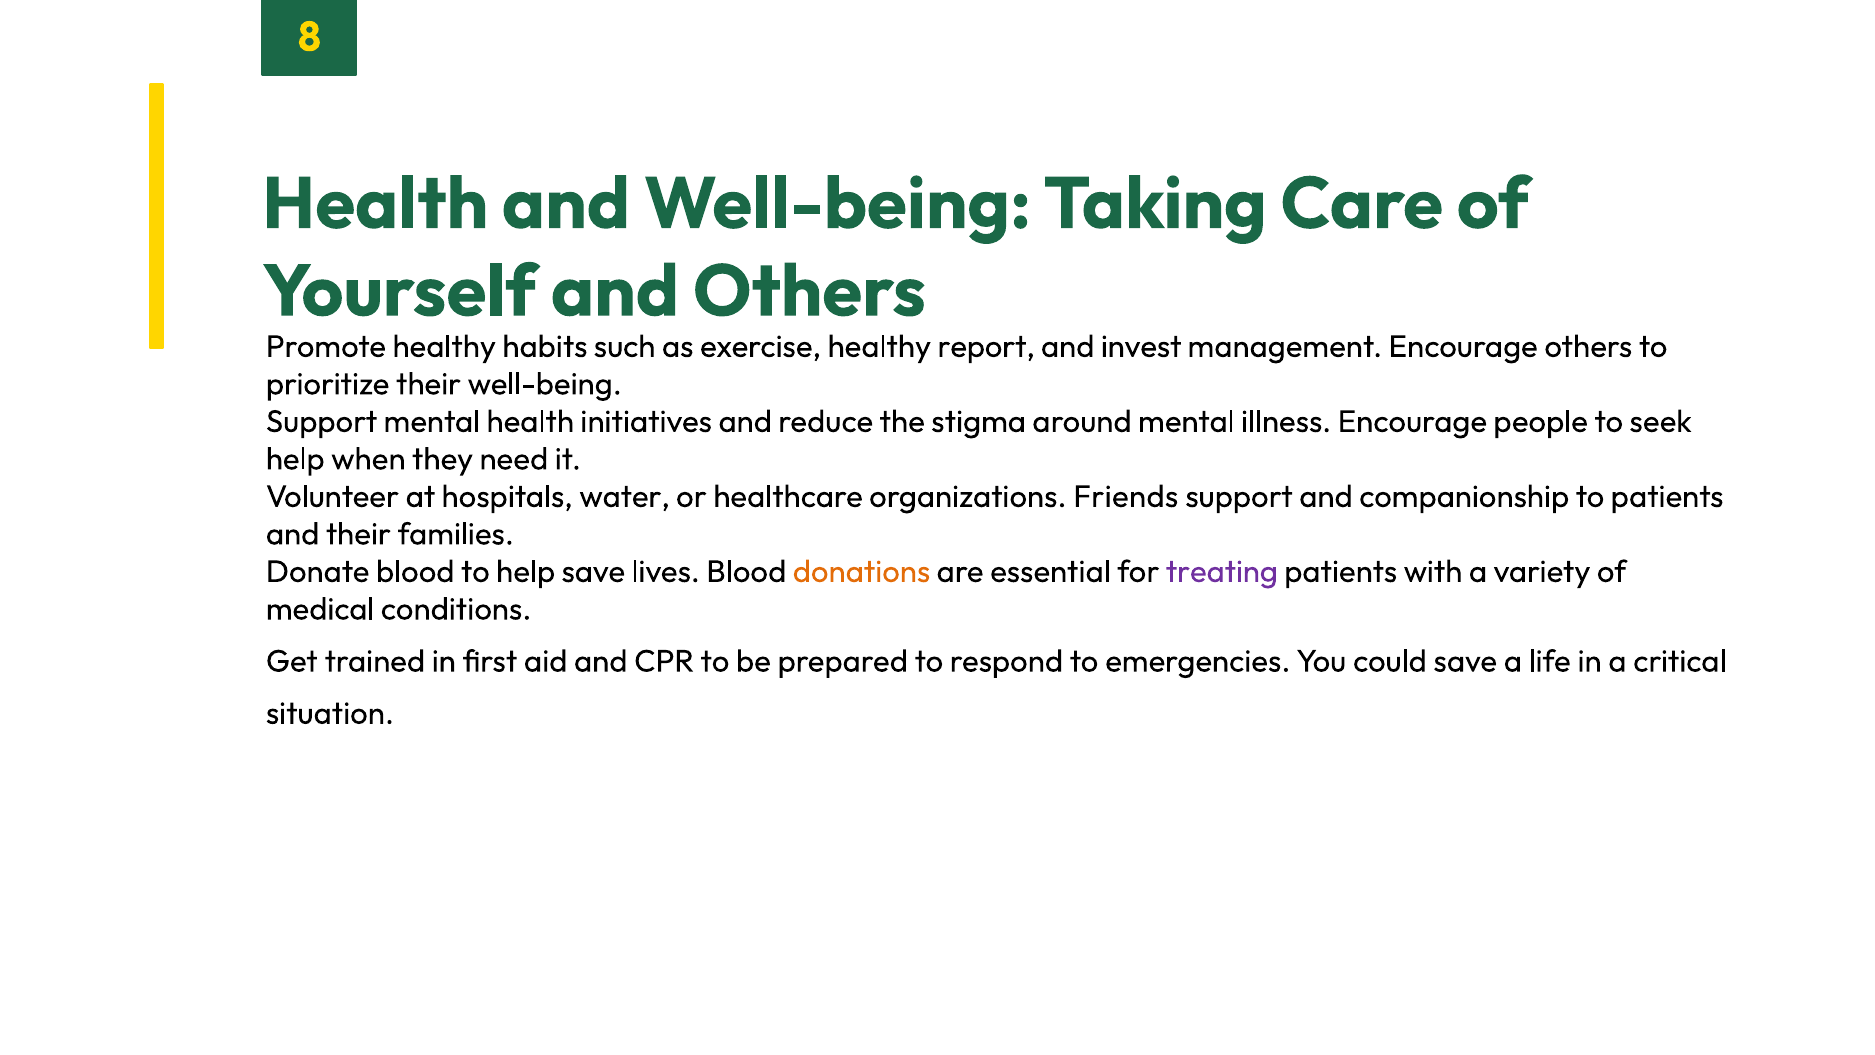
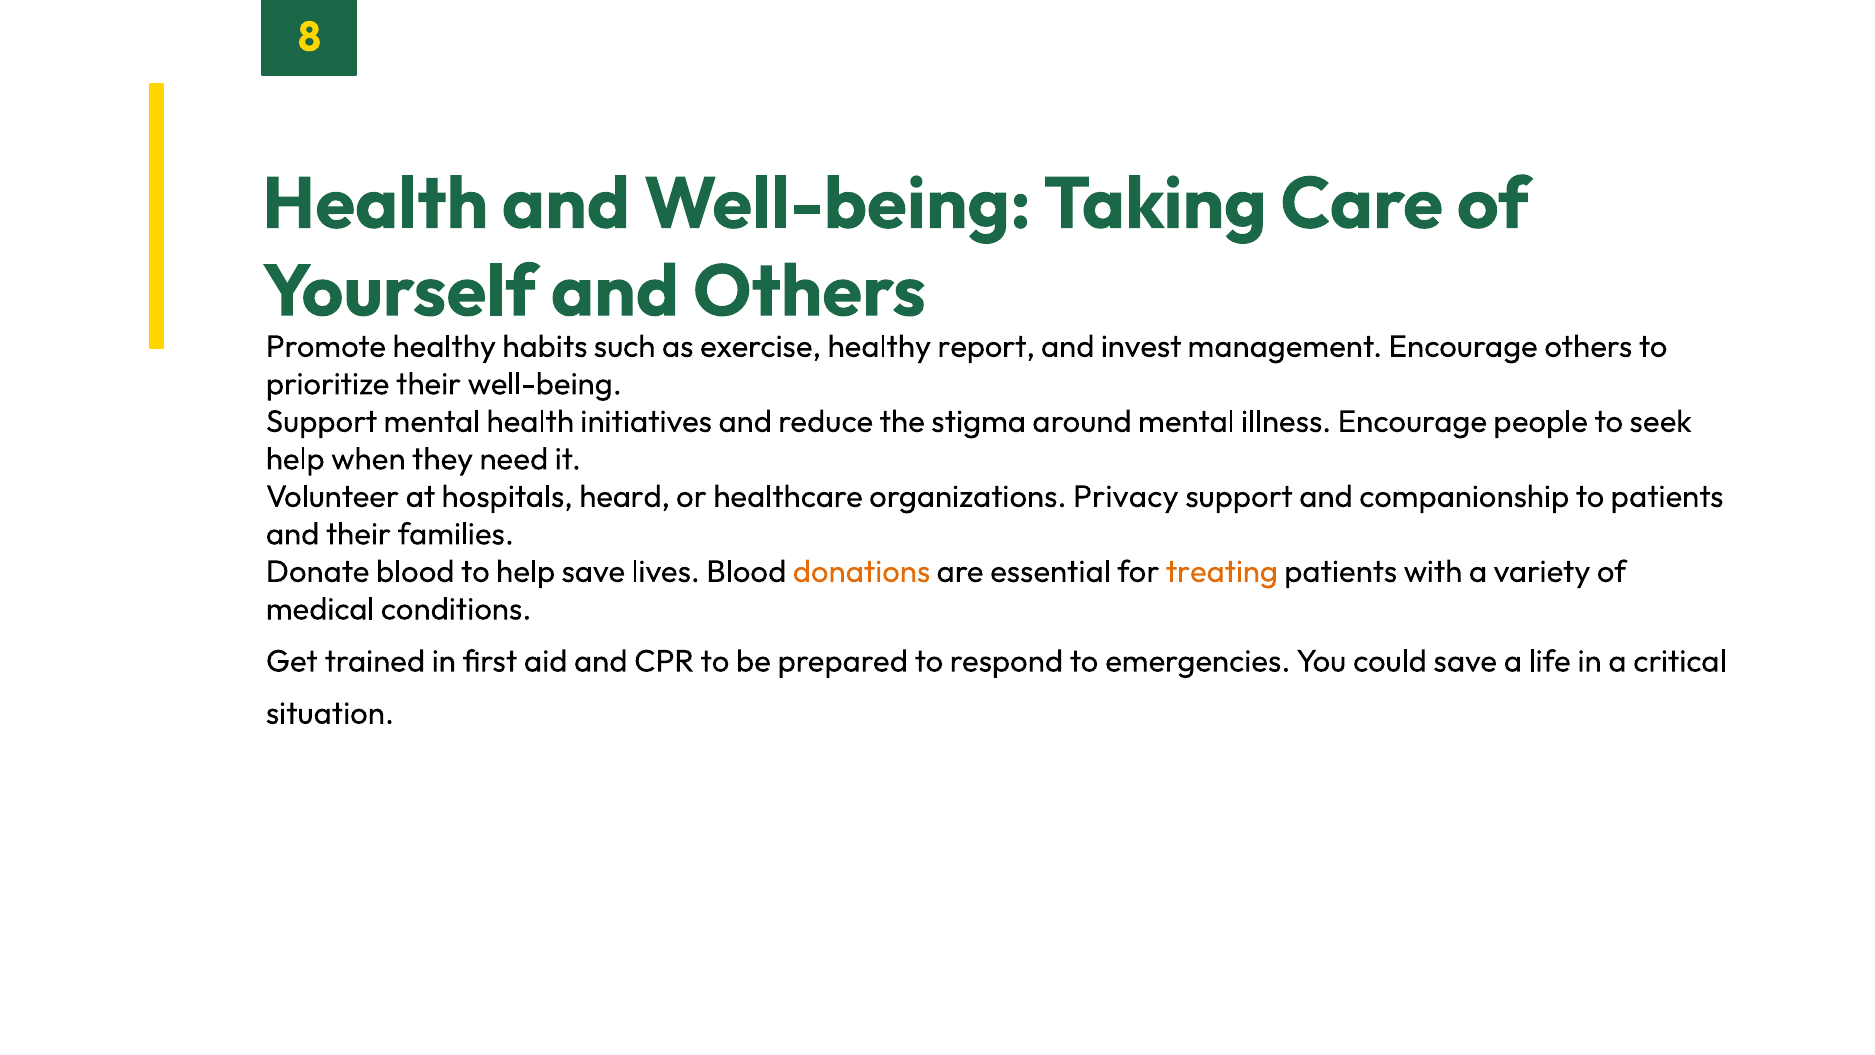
water: water -> heard (625, 497)
Friends: Friends -> Privacy (1126, 497)
treating colour: purple -> orange (1222, 572)
